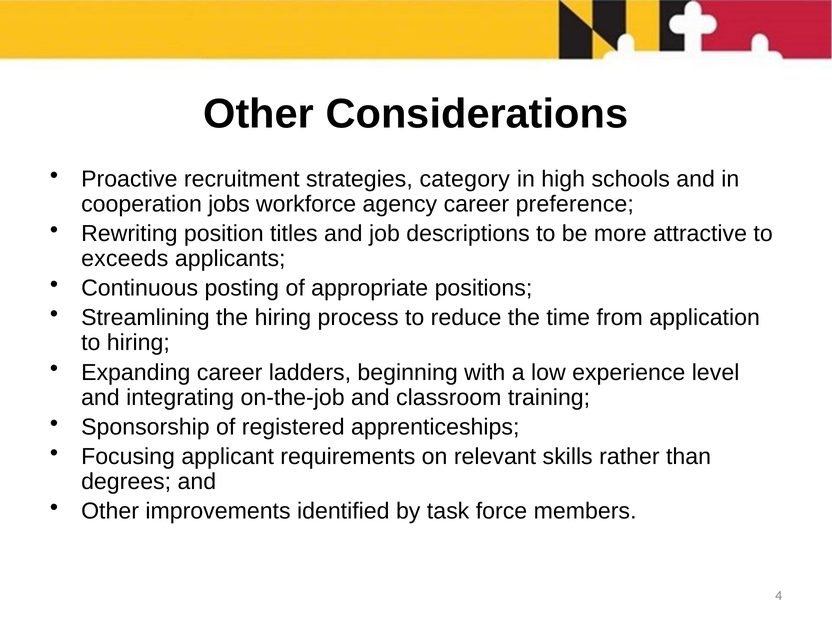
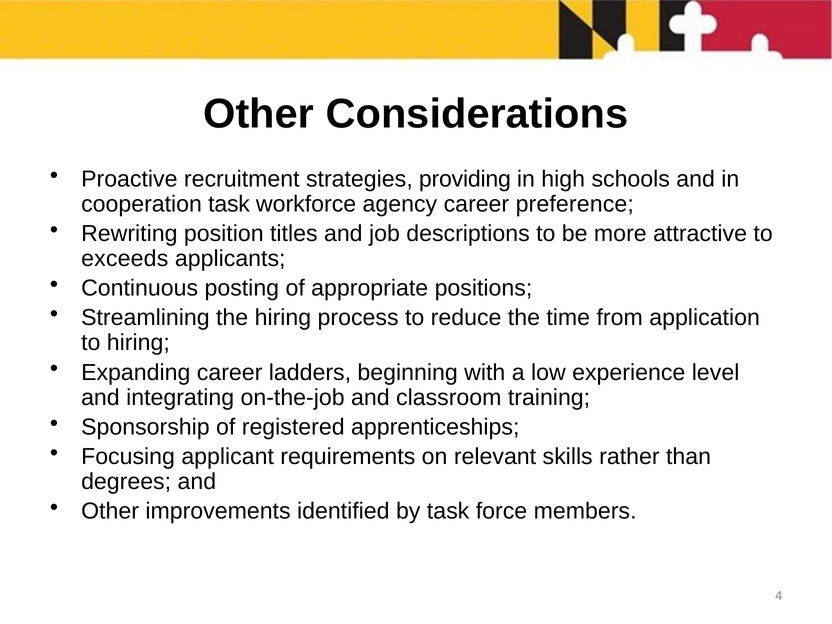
category: category -> providing (465, 179)
cooperation jobs: jobs -> task (229, 204)
